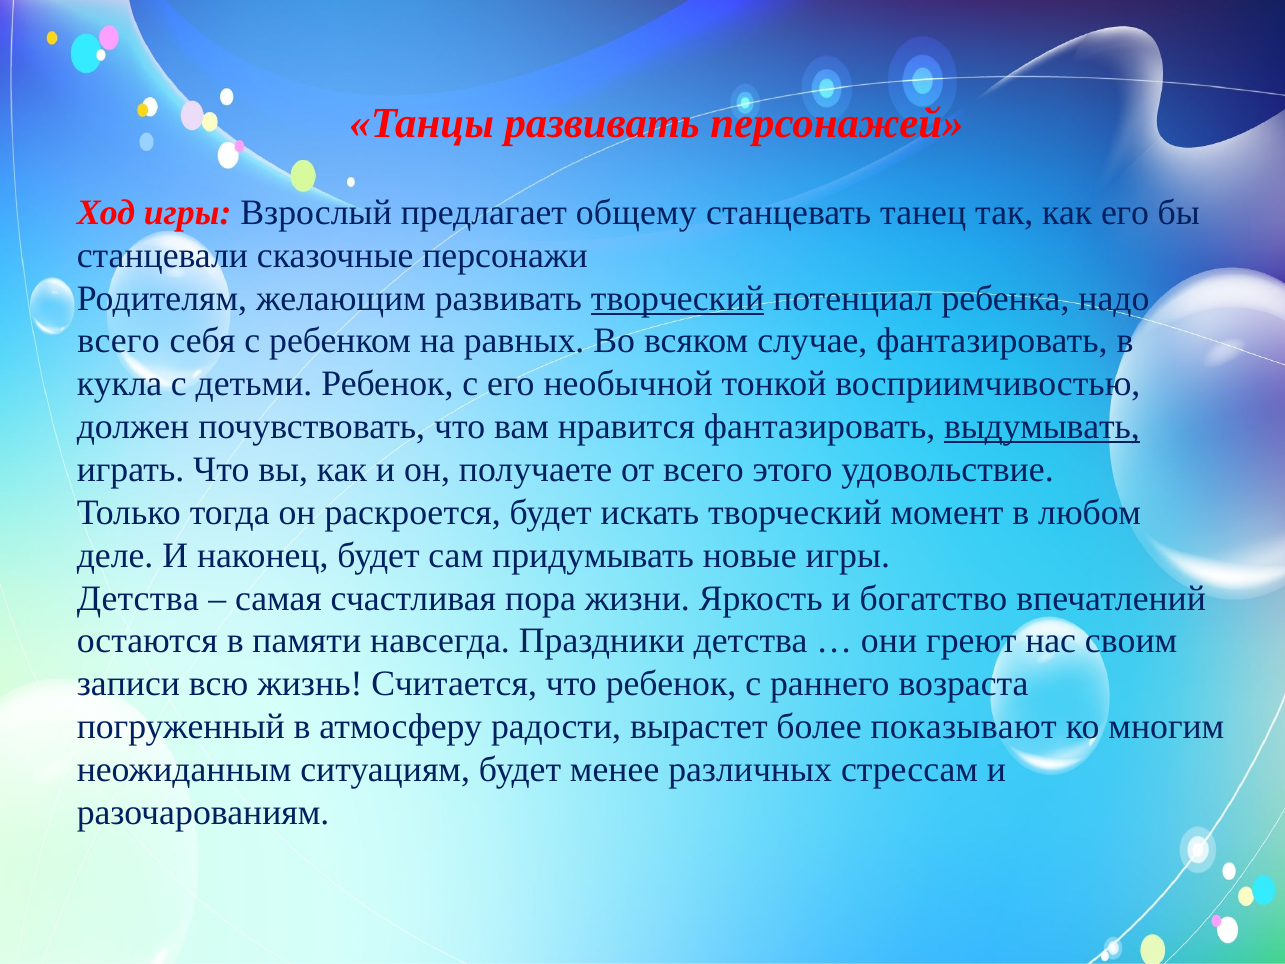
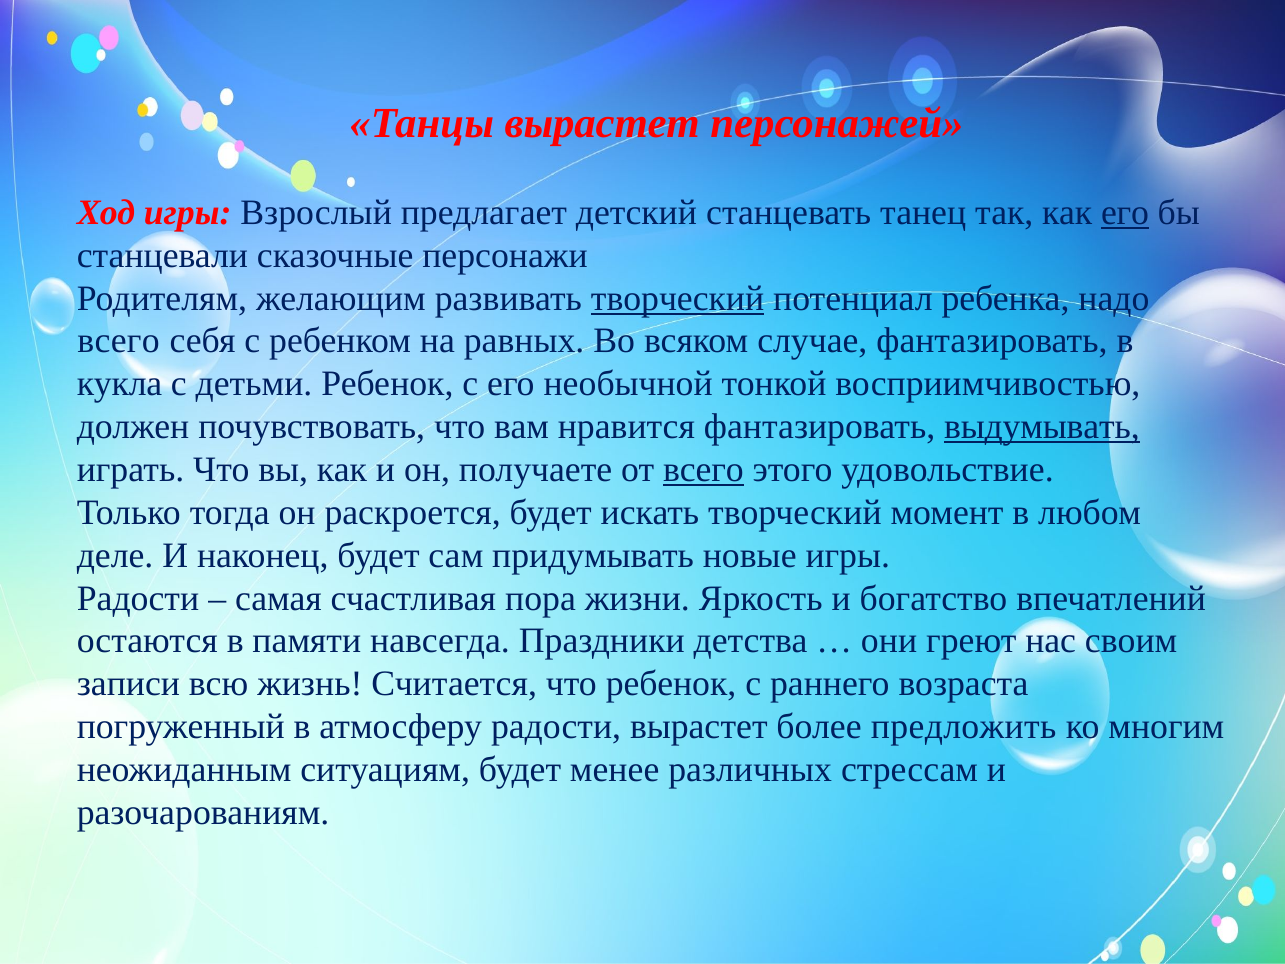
Танцы развивать: развивать -> вырастет (602, 123)
общему: общему -> детский (636, 212)
его underline: none -> present (1125, 212)
всего underline: none -> present (703, 470)
Детства: Детства -> Радости (138, 598)
показывают: показывают -> предложить (964, 727)
